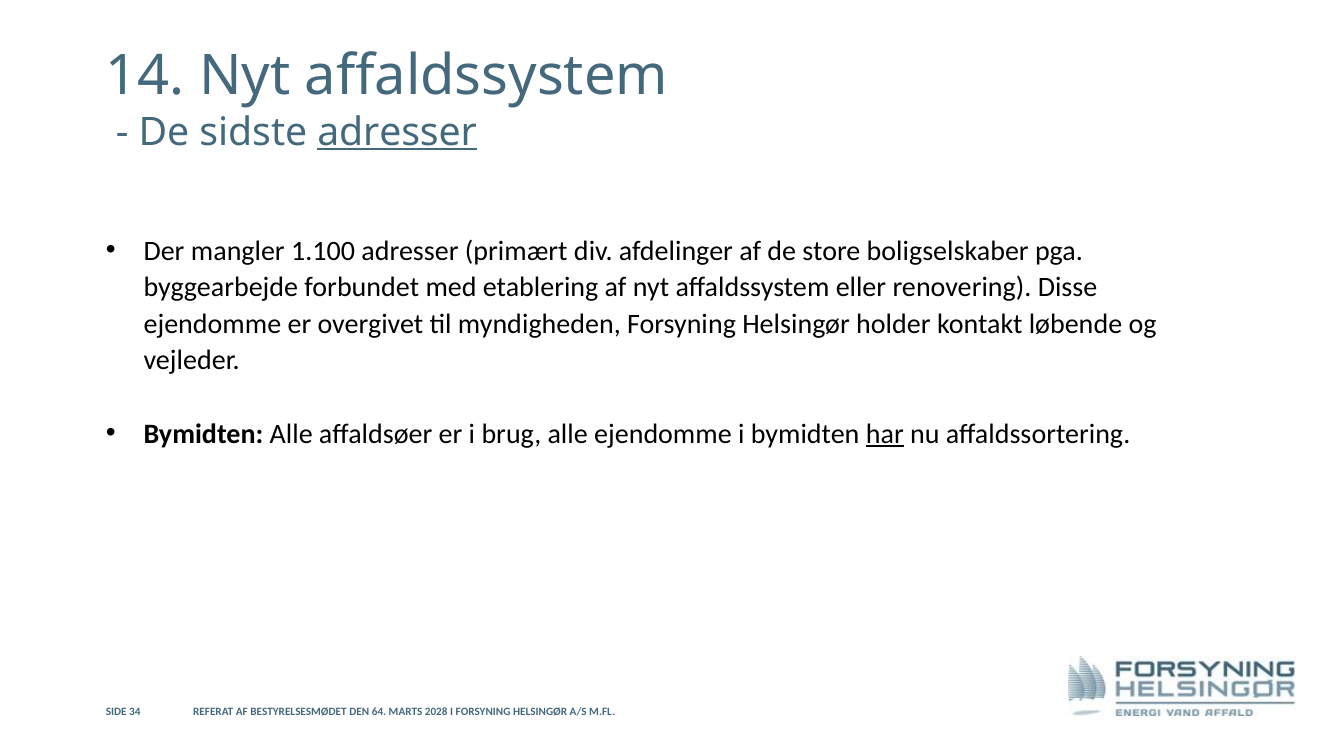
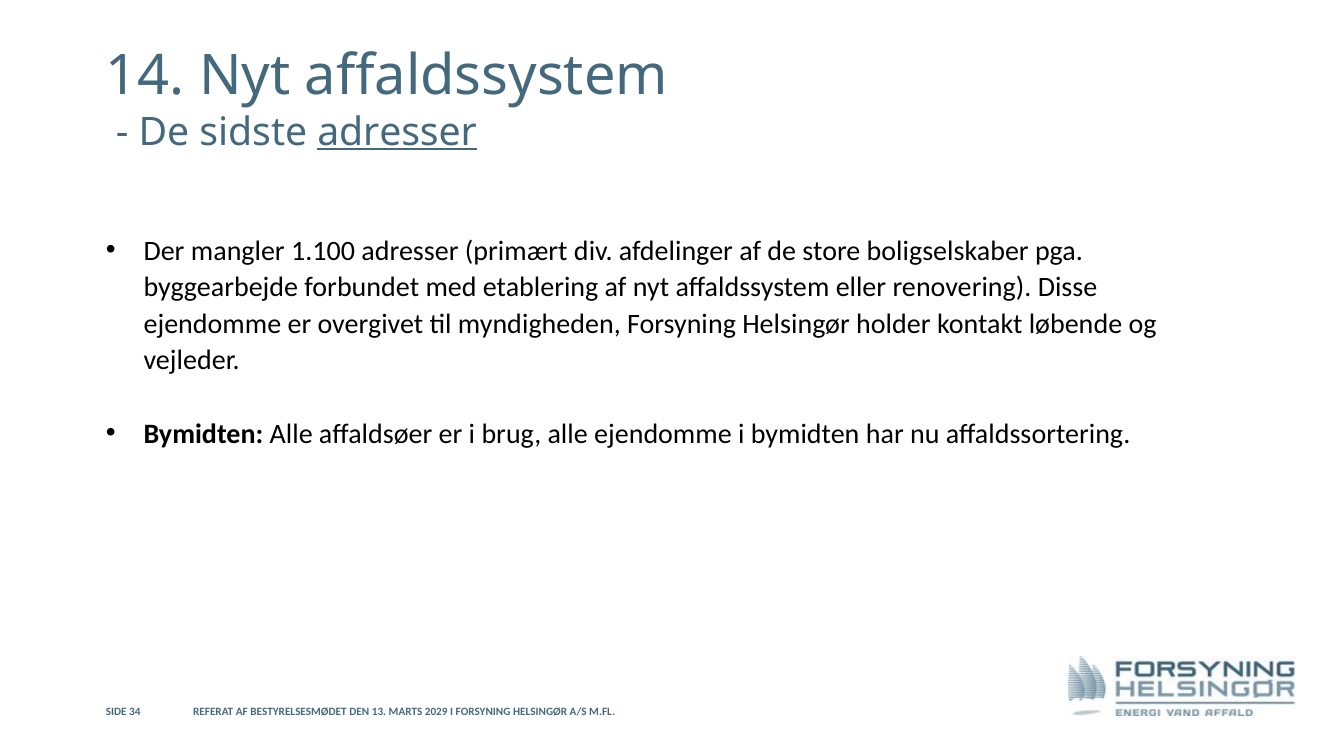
har underline: present -> none (885, 434)
64: 64 -> 13 (379, 712)
2028: 2028 -> 2029 (436, 712)
